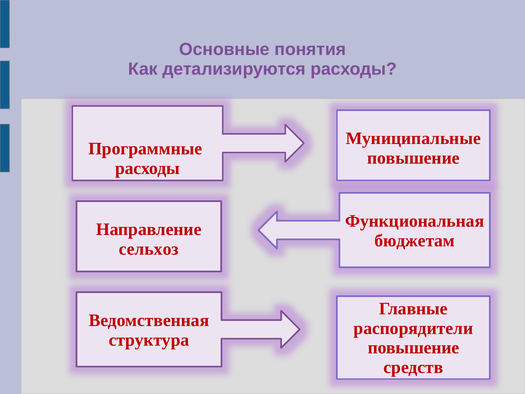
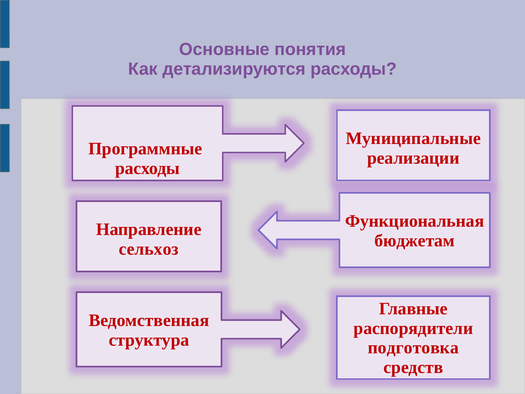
повышение: повышение -> реализации (413, 158)
повышение: повышение -> подготовка (413, 348)
